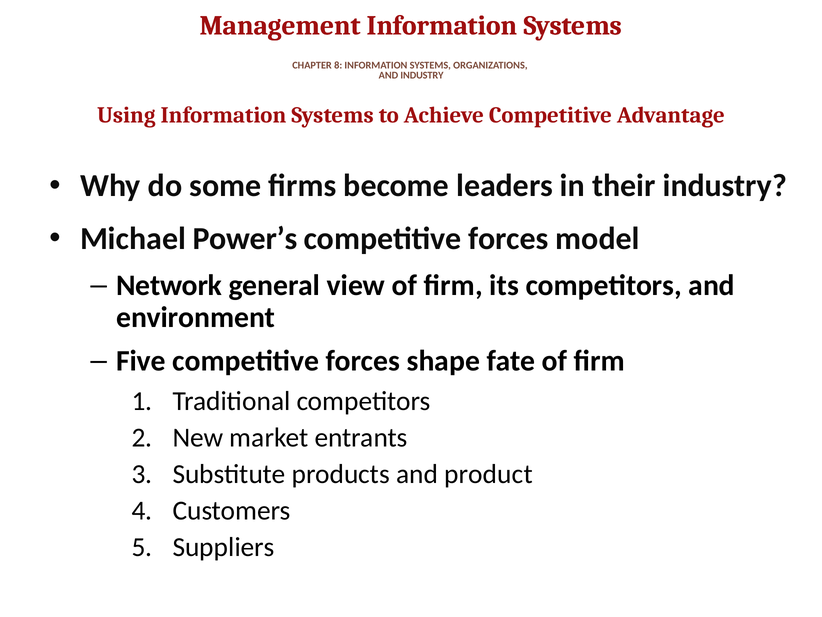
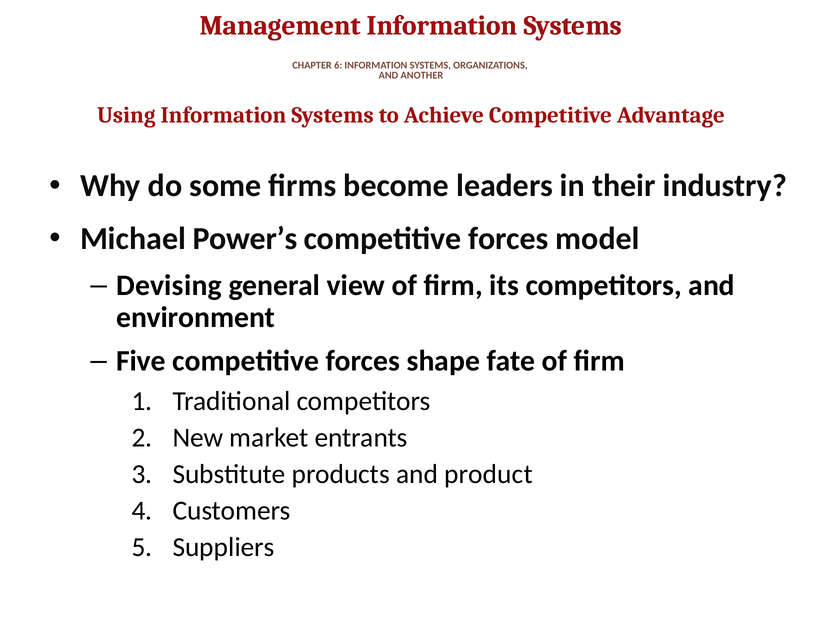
8: 8 -> 6 (338, 65)
AND INDUSTRY: INDUSTRY -> ANOTHER (422, 75)
Network: Network -> Devising (169, 285)
